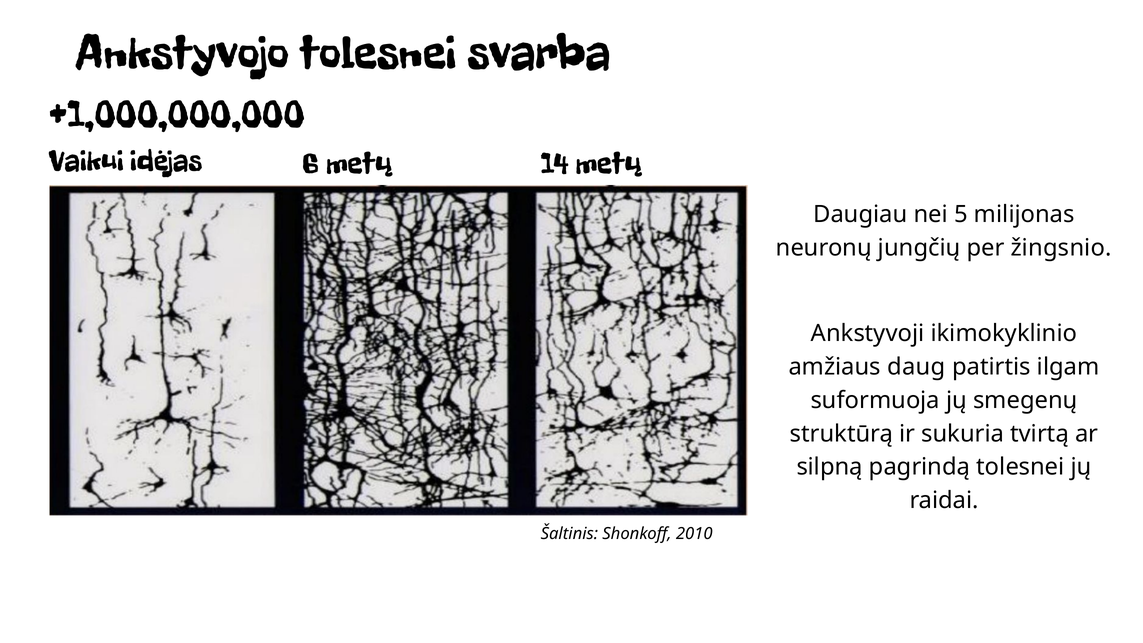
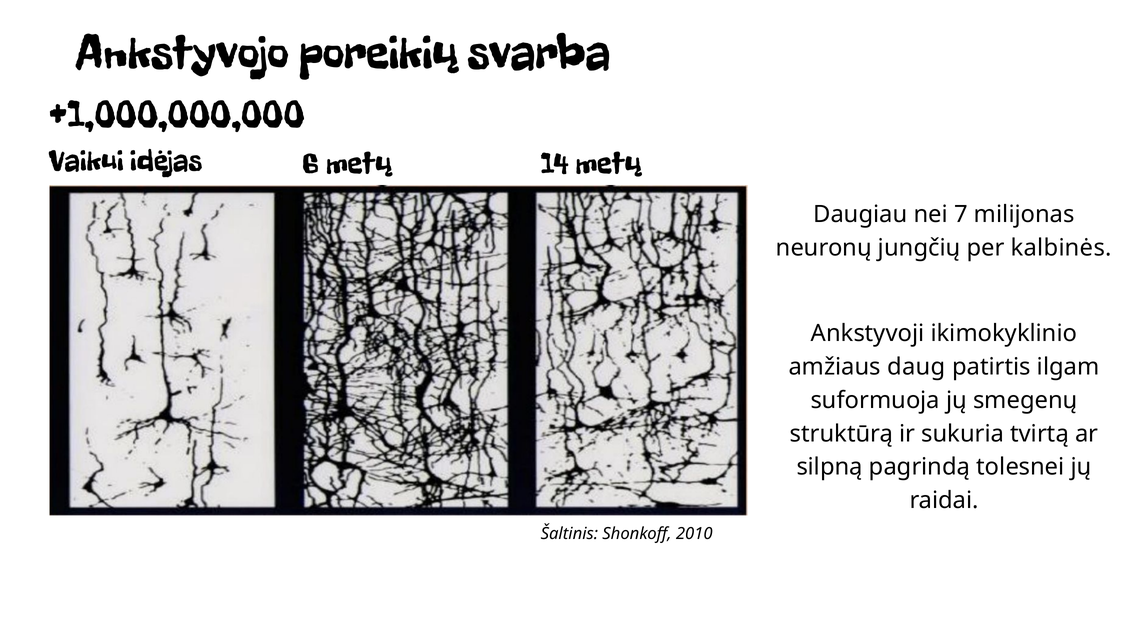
Ankstyvojo tolesnei: tolesnei -> poreikių (379, 53)
5: 5 -> 7 (961, 215)
žingsnio: žingsnio -> kalbinės (1061, 248)
